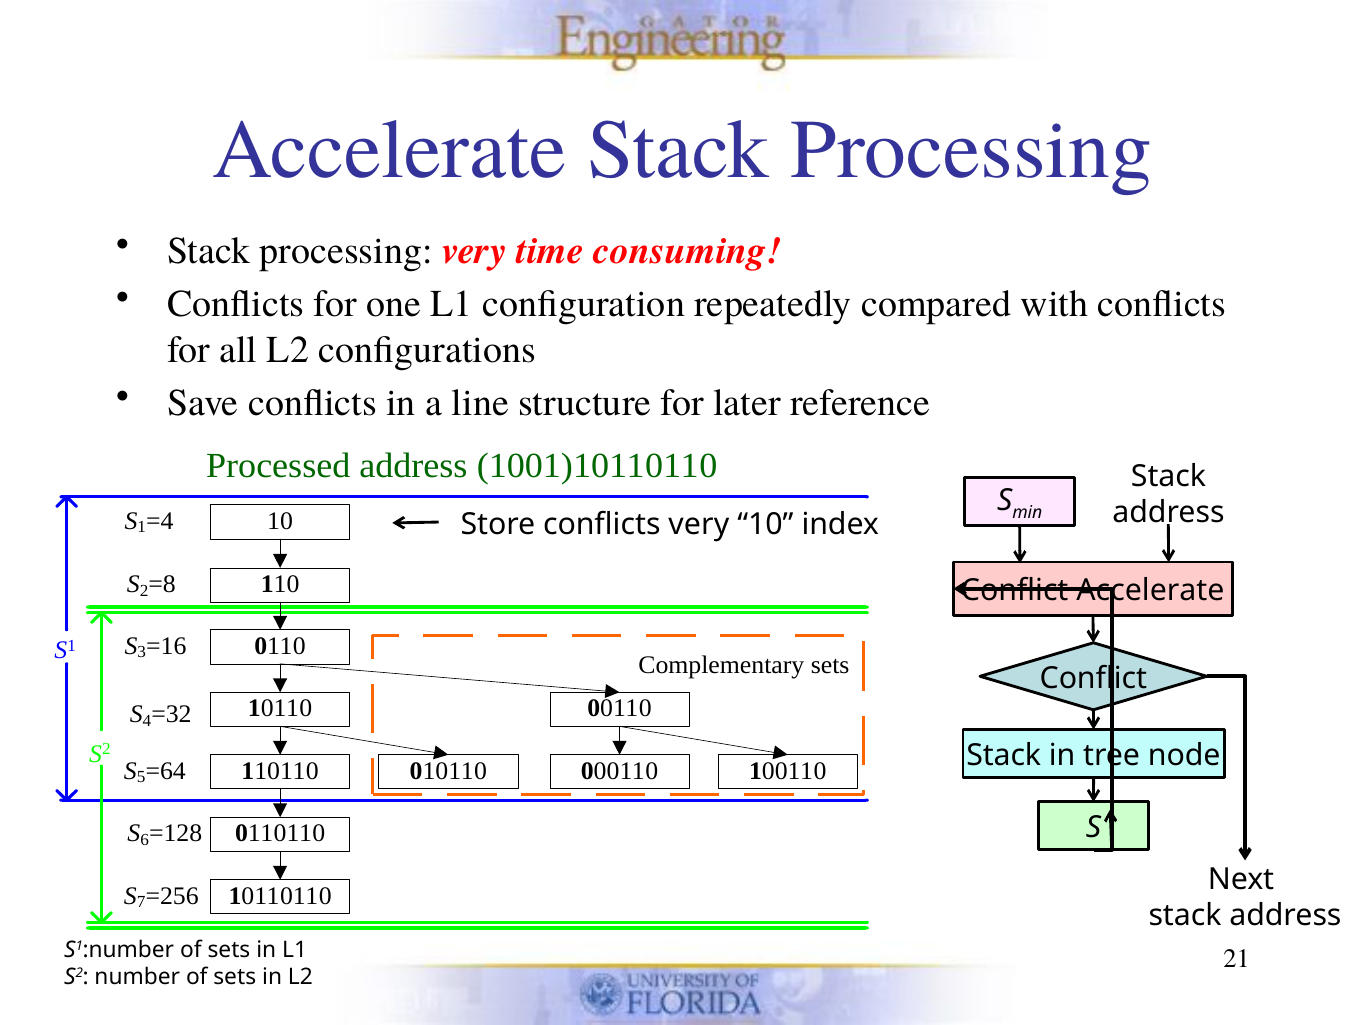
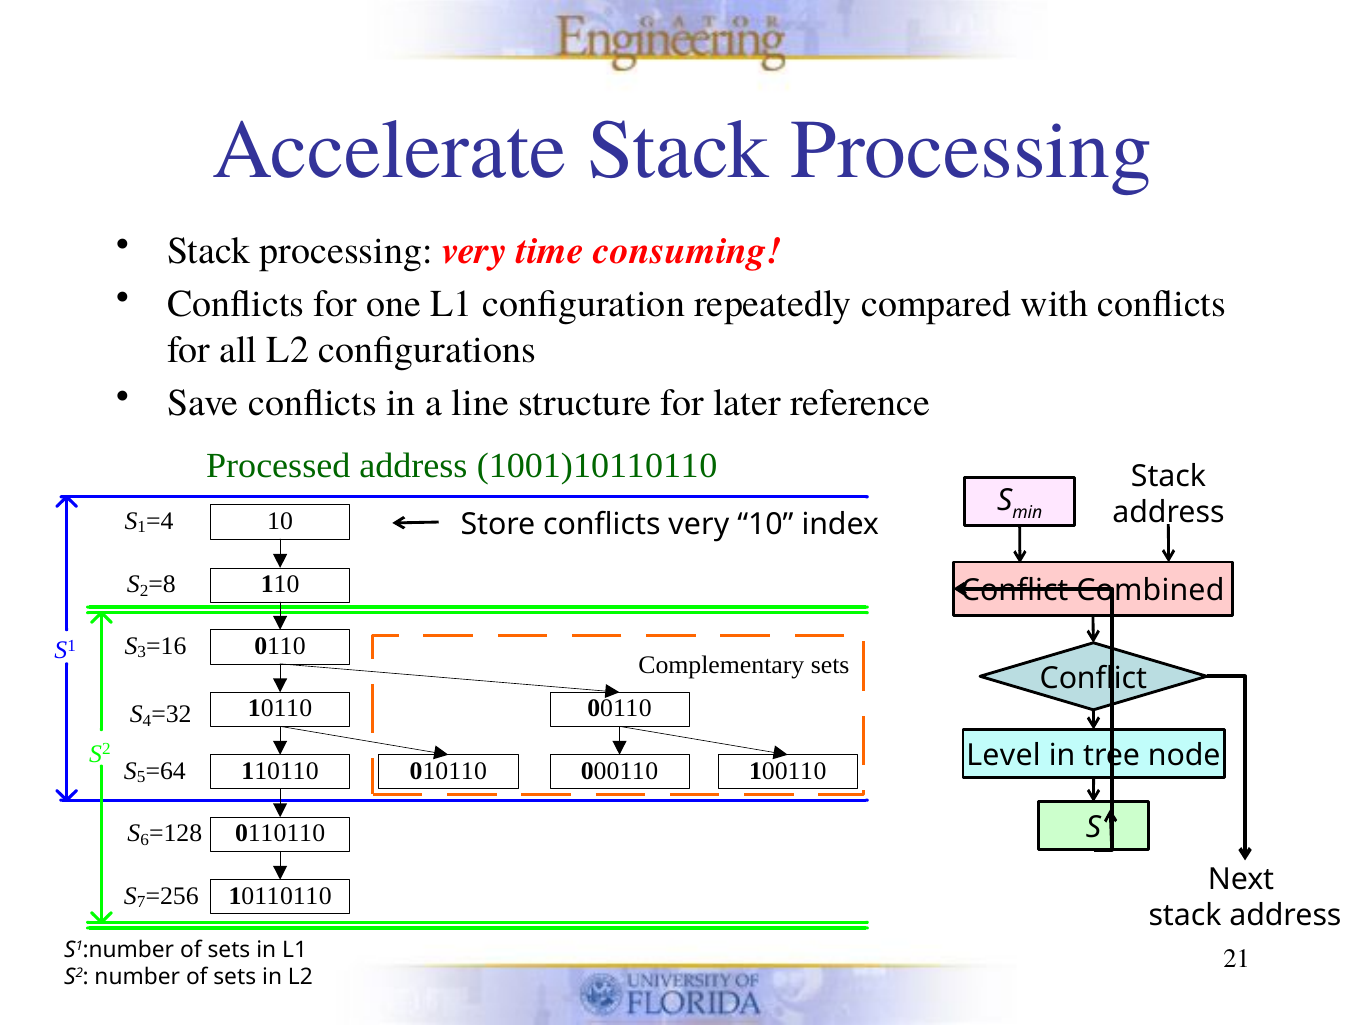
Conflict Accelerate: Accelerate -> Combined (1150, 591)
Stack: Stack -> Level (1004, 755)
